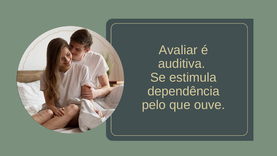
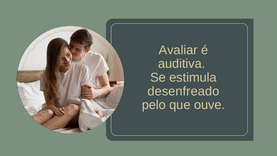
dependência: dependência -> desenfreado (183, 91)
